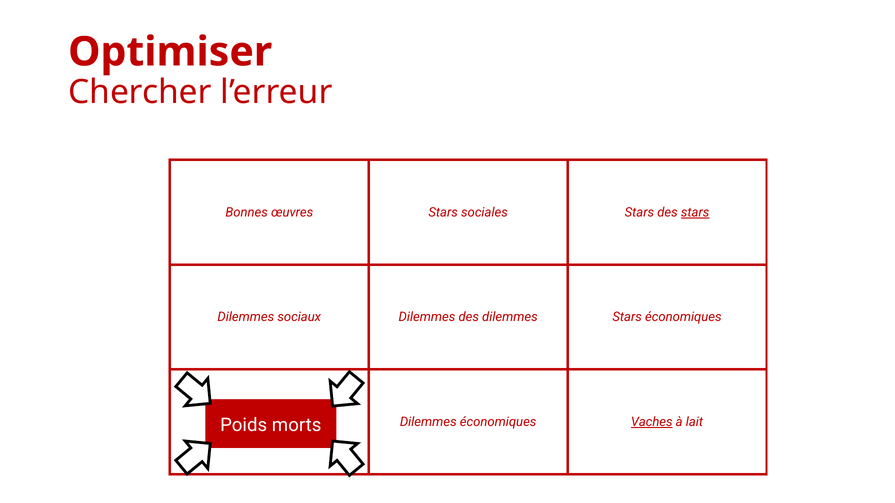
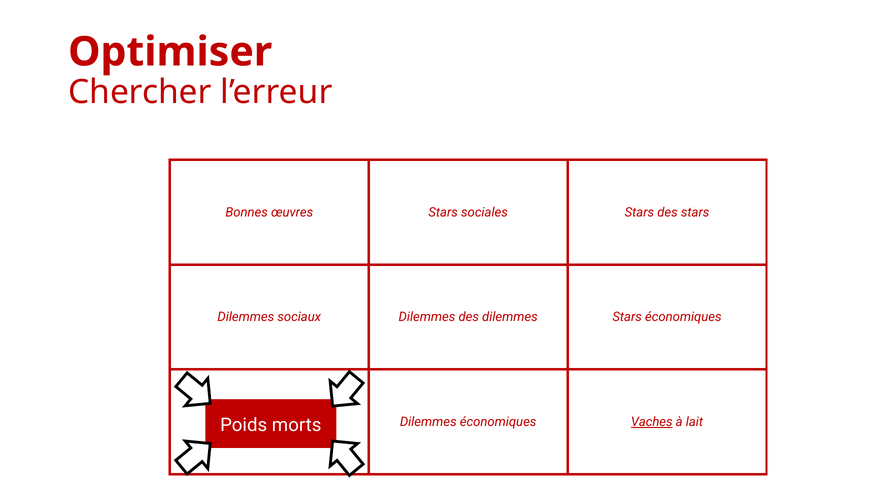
stars underline: present -> none (695, 213)
